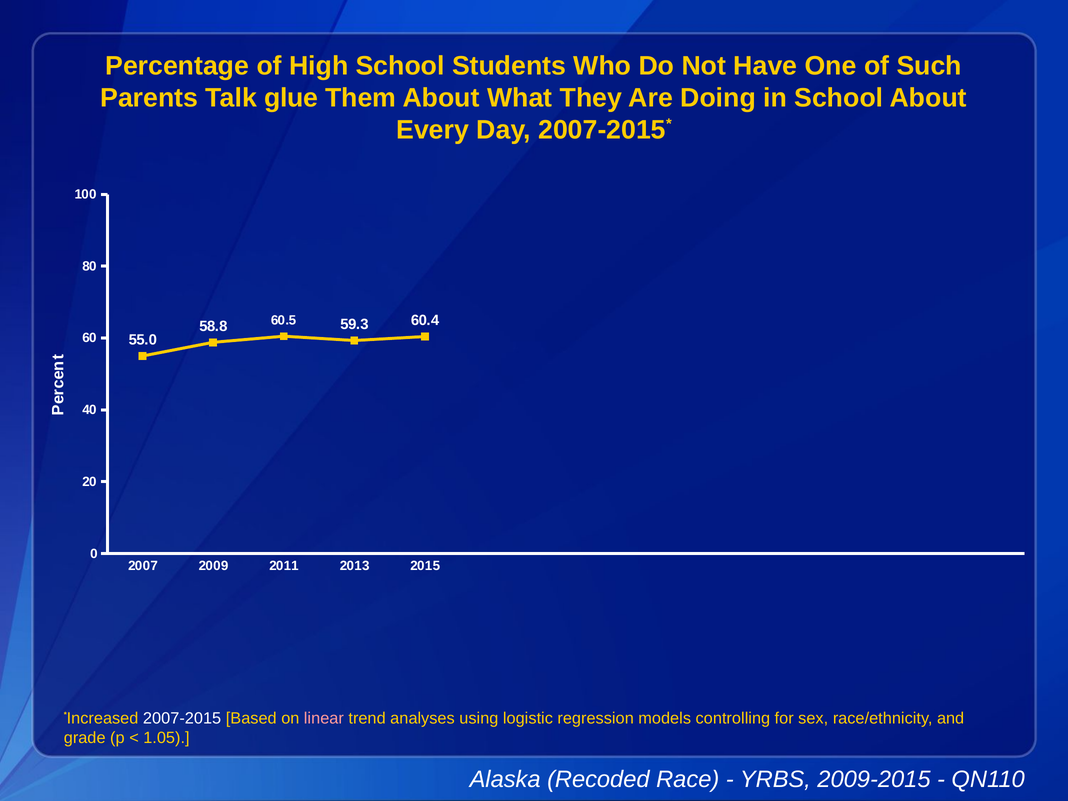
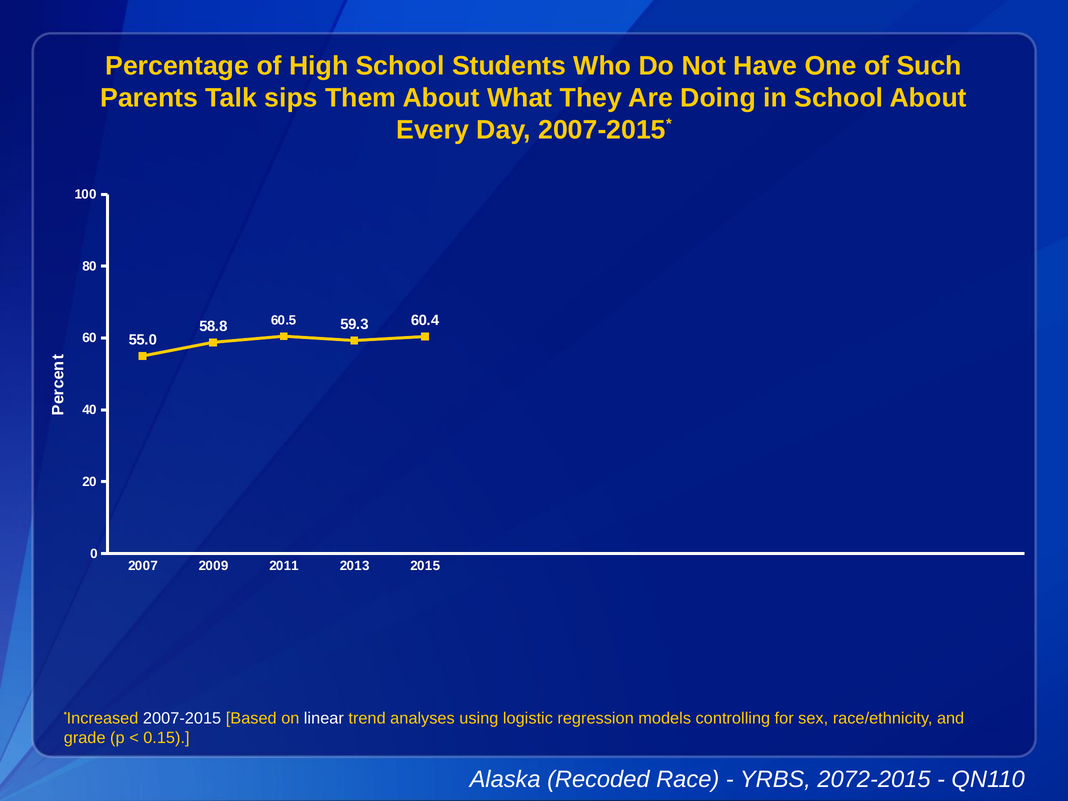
glue: glue -> sips (291, 98)
linear colour: pink -> white (324, 718)
1.05: 1.05 -> 0.15 (166, 738)
2009-2015: 2009-2015 -> 2072-2015 (874, 780)
